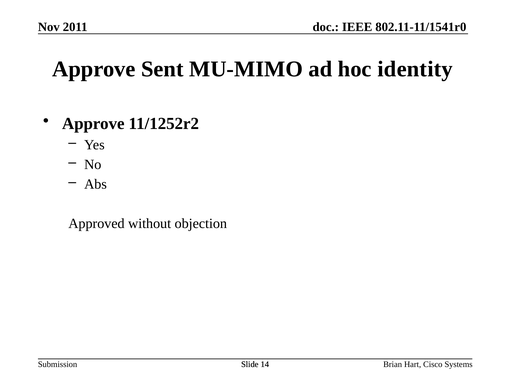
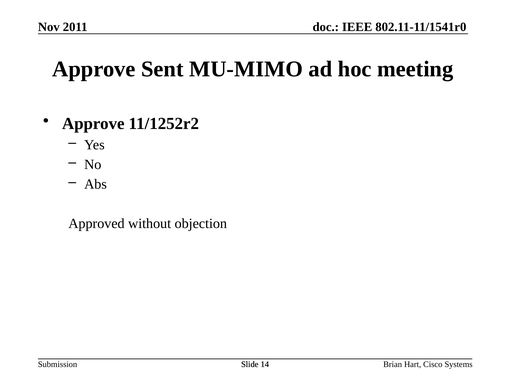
identity: identity -> meeting (415, 69)
